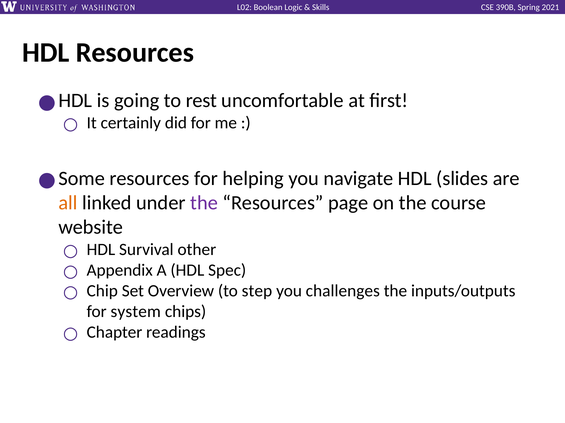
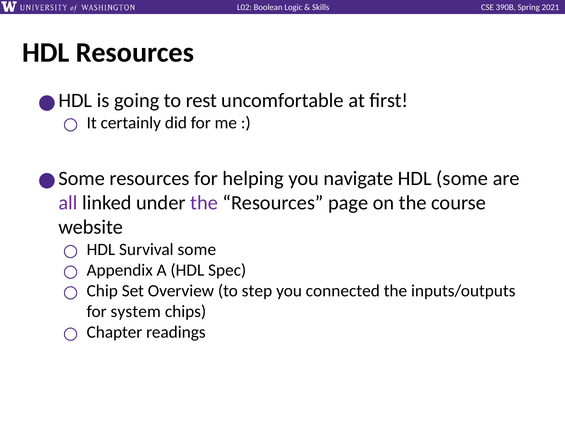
HDL slides: slides -> some (462, 179)
all colour: orange -> purple (68, 203)
Survival other: other -> some (197, 250)
challenges: challenges -> connected (343, 291)
